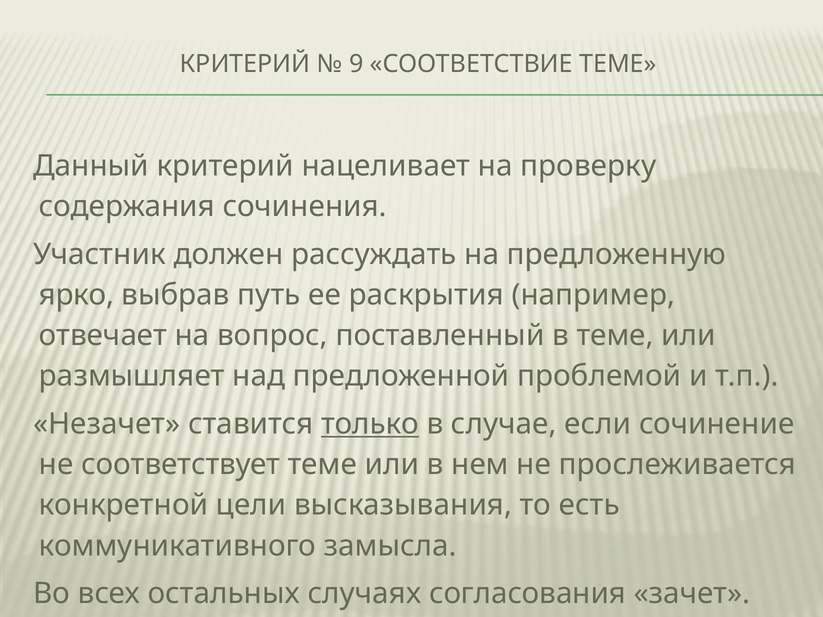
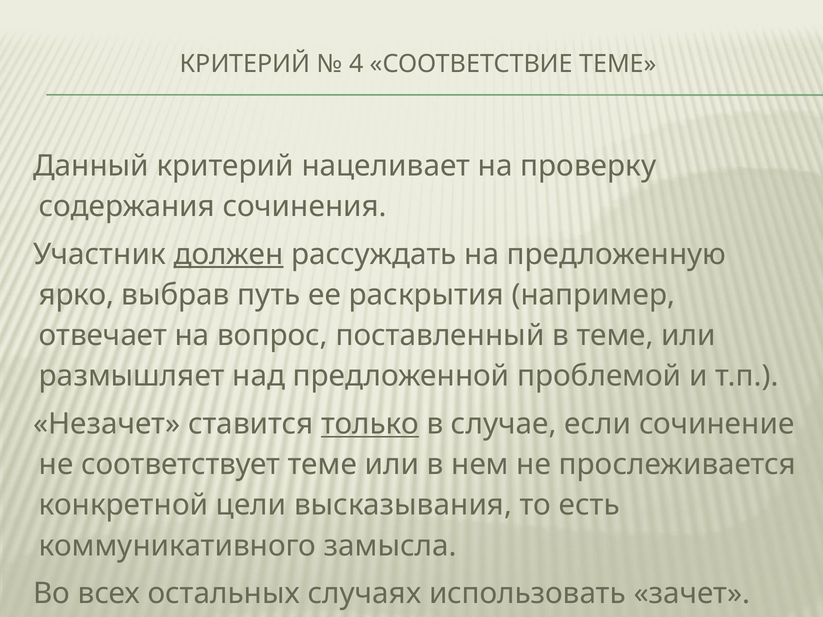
9: 9 -> 4 (356, 64)
должен underline: none -> present (229, 254)
согласования: согласования -> использовать (527, 594)
